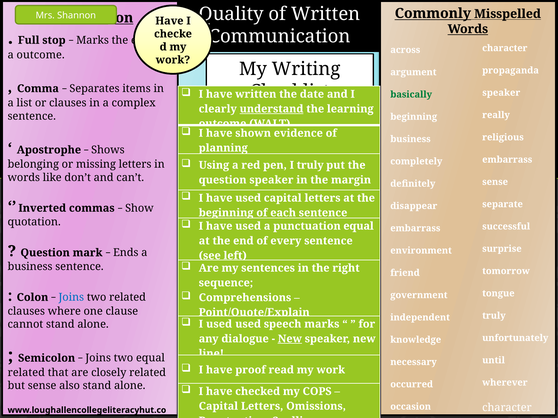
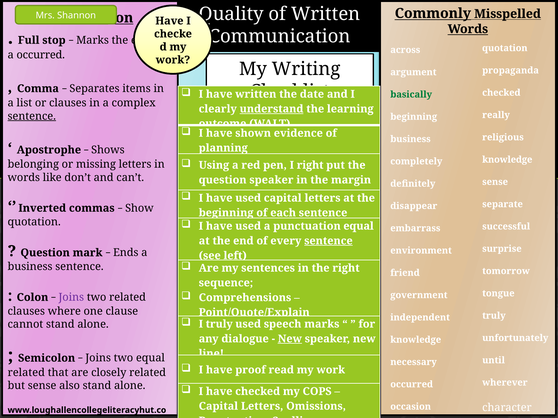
character: character -> quotation (505, 48)
a outcome: outcome -> occurred (41, 55)
speaker: speaker -> checked (501, 93)
sentence underline: none -> present (32, 116)
embarrass: embarrass -> knowledge (507, 160)
I truly: truly -> right (310, 165)
sentence underline: none -> present (328, 241)
Joins colour: blue -> purple (71, 298)
I used: used -> truly (219, 324)
